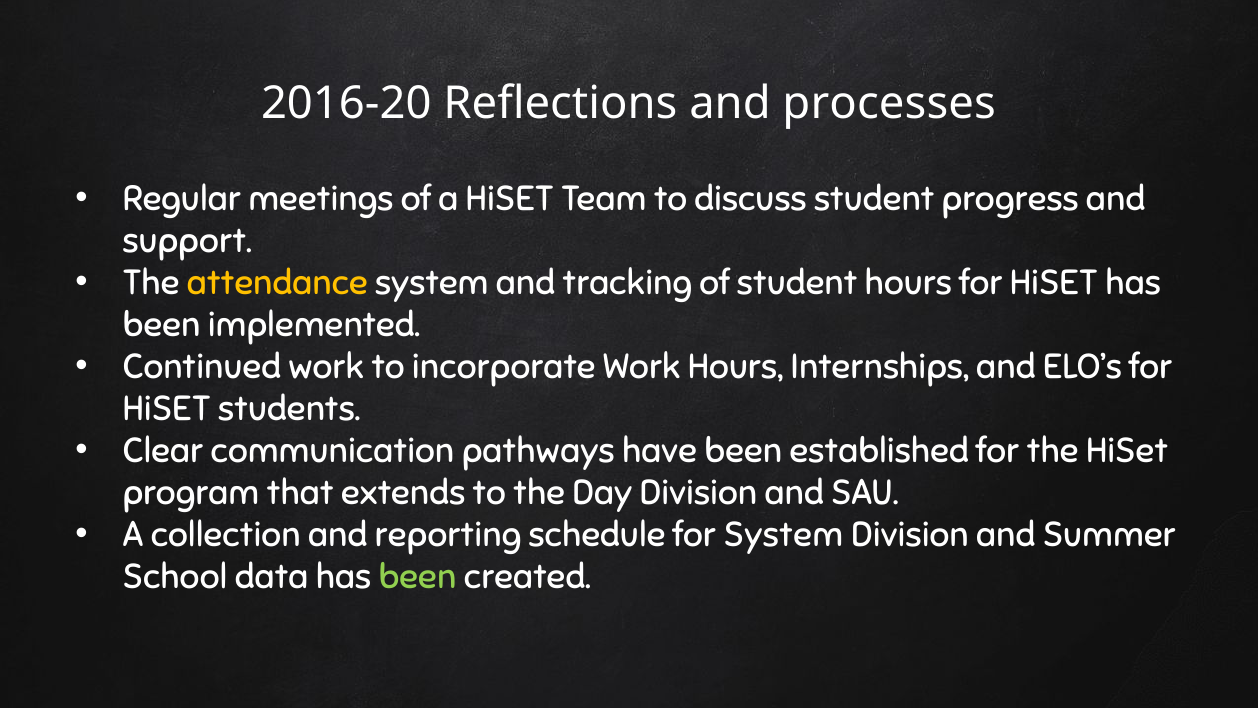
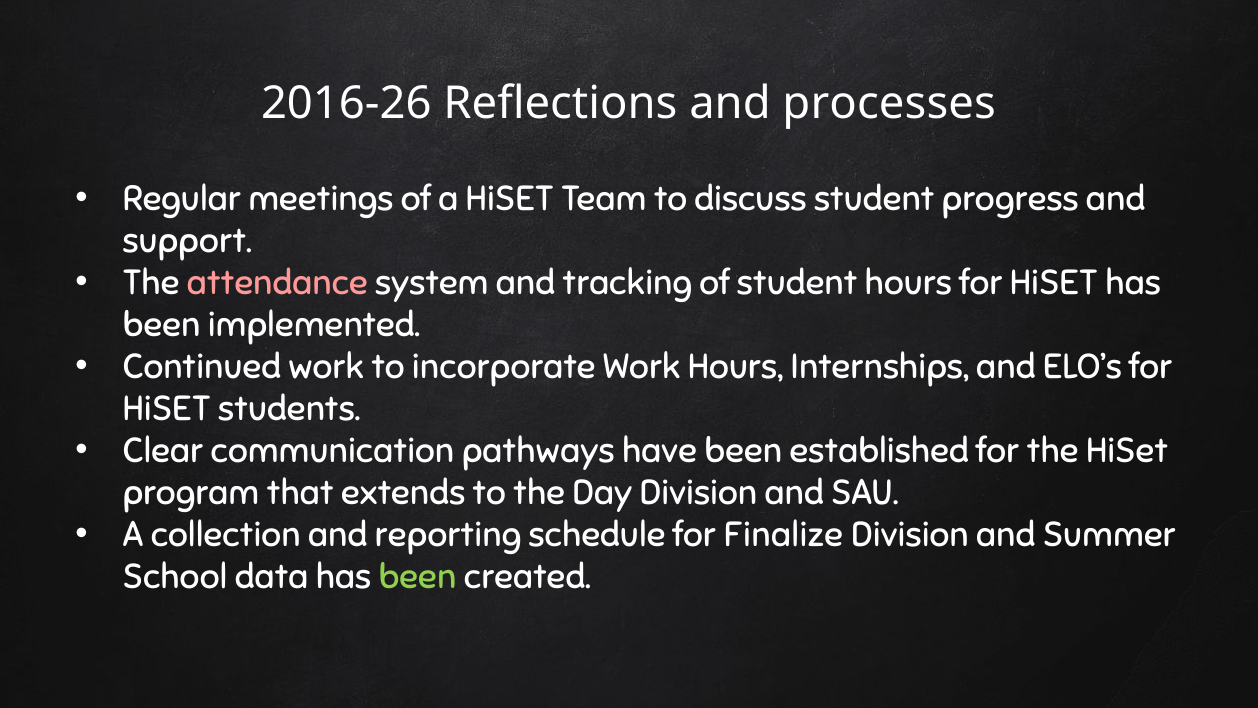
2016-20: 2016-20 -> 2016-26 (346, 103)
attendance colour: yellow -> pink (277, 283)
for System: System -> Finalize (783, 535)
